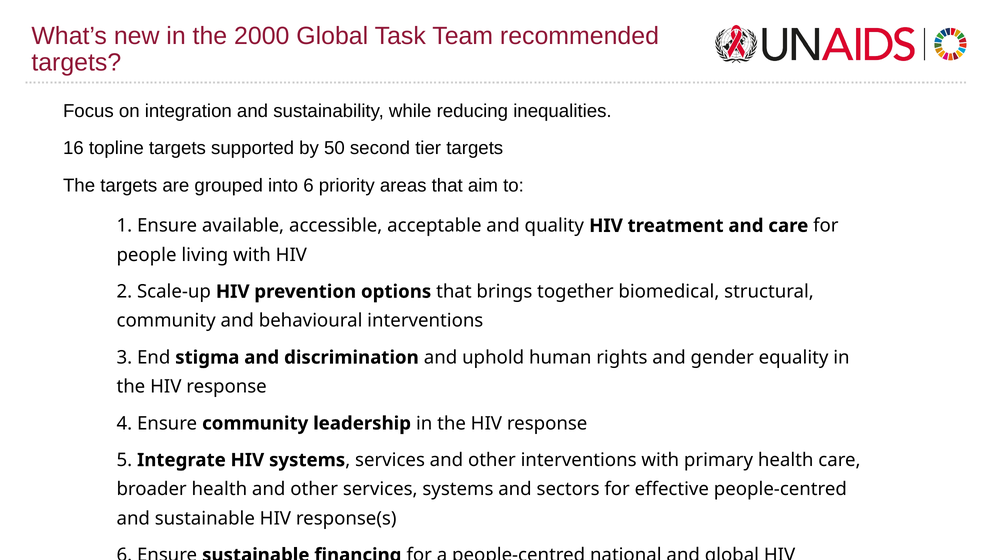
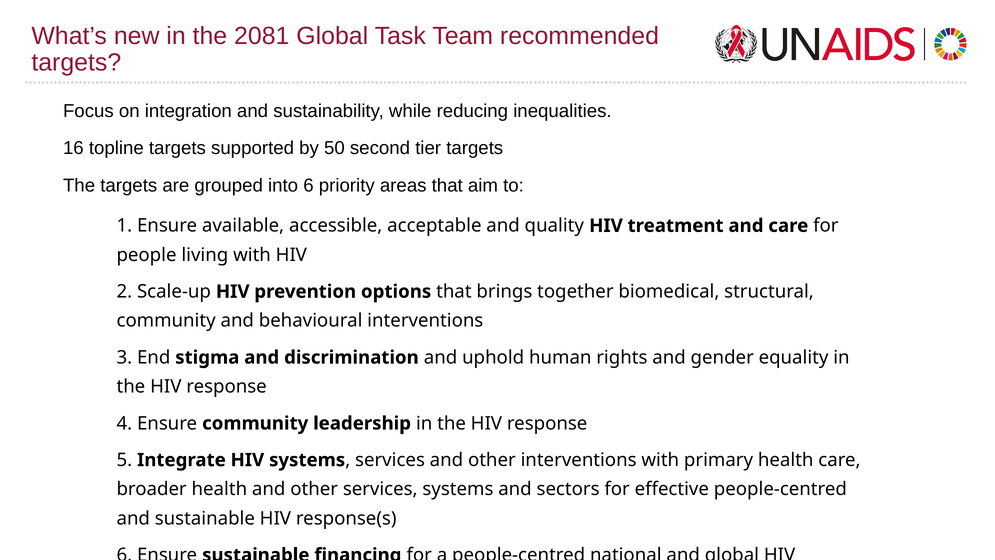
2000: 2000 -> 2081 (262, 36)
